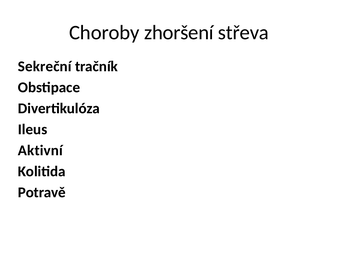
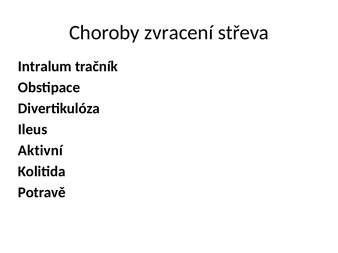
zhoršení: zhoršení -> zvracení (179, 33)
Sekreční: Sekreční -> Intralum (45, 67)
